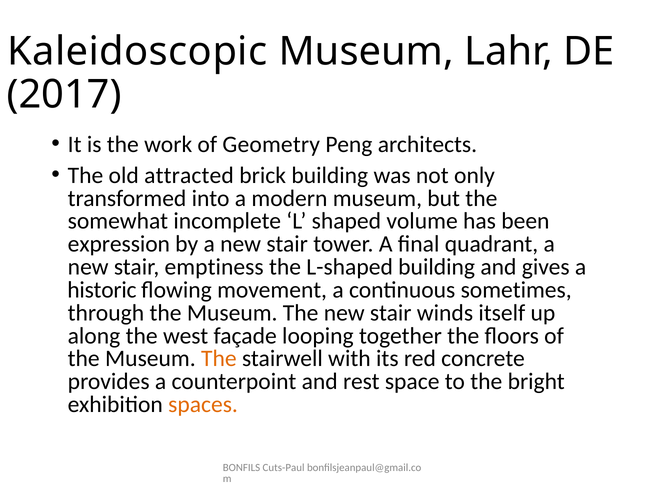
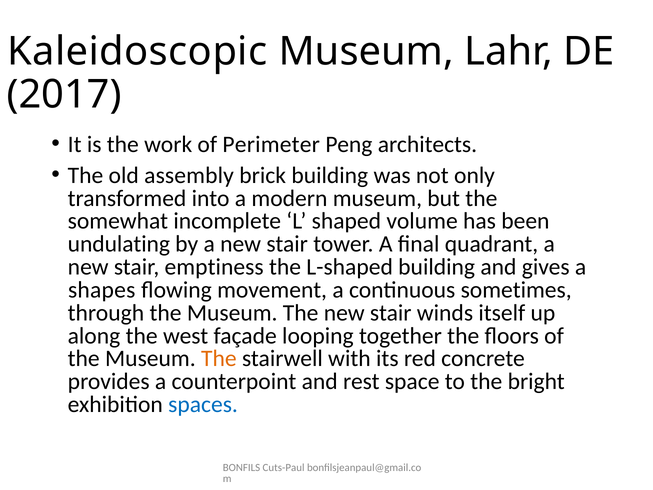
Geometry: Geometry -> Perimeter (271, 144)
attracted: attracted -> assembly (189, 175)
expression: expression -> undulating (119, 244)
historic: historic -> shapes (102, 290)
spaces colour: orange -> blue (203, 404)
